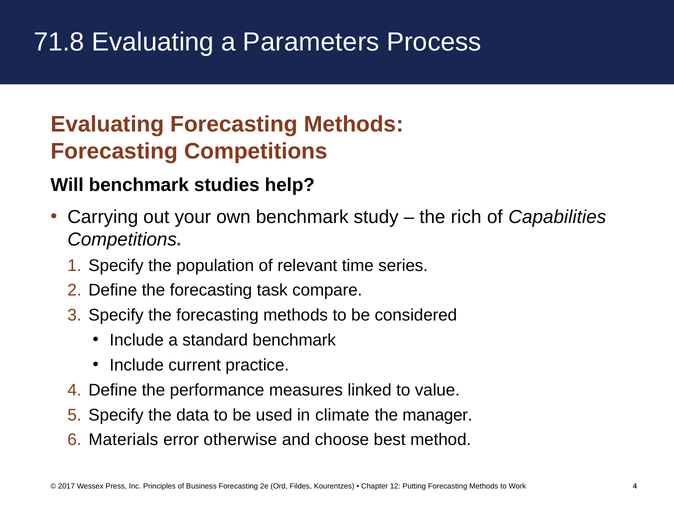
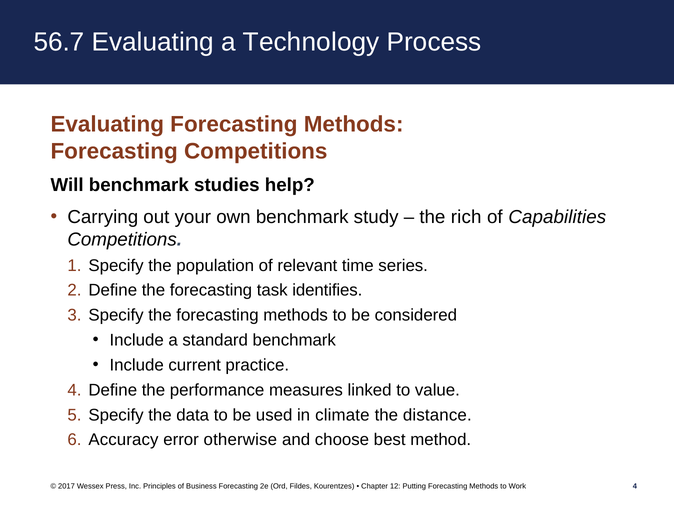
71.8: 71.8 -> 56.7 (59, 42)
Parameters: Parameters -> Technology (311, 42)
compare: compare -> identifies (327, 290)
manager: manager -> distance (437, 415)
Materials: Materials -> Accuracy (123, 439)
